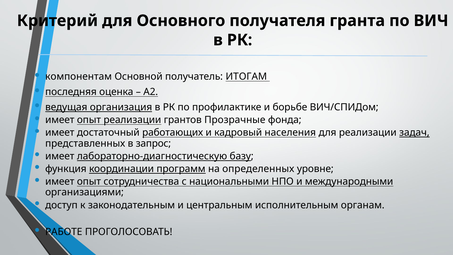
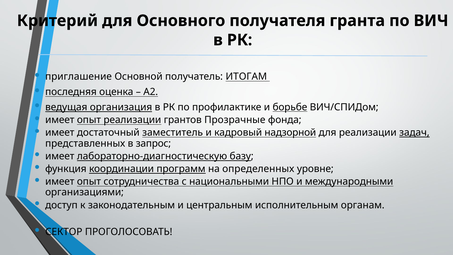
компонентам: компонентам -> приглашение (79, 77)
борьбе underline: none -> present (290, 107)
работающих: работающих -> заместитель (173, 133)
населения: населения -> надзорной (290, 133)
РАБОТЕ: РАБОТЕ -> СЕКТОР (64, 232)
